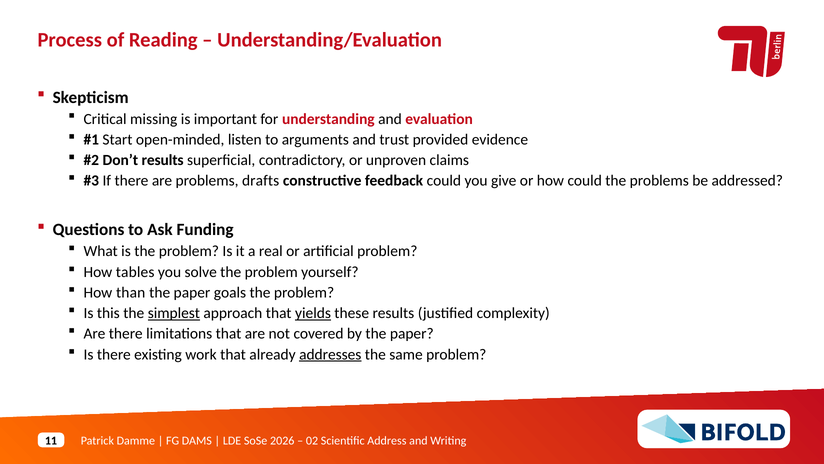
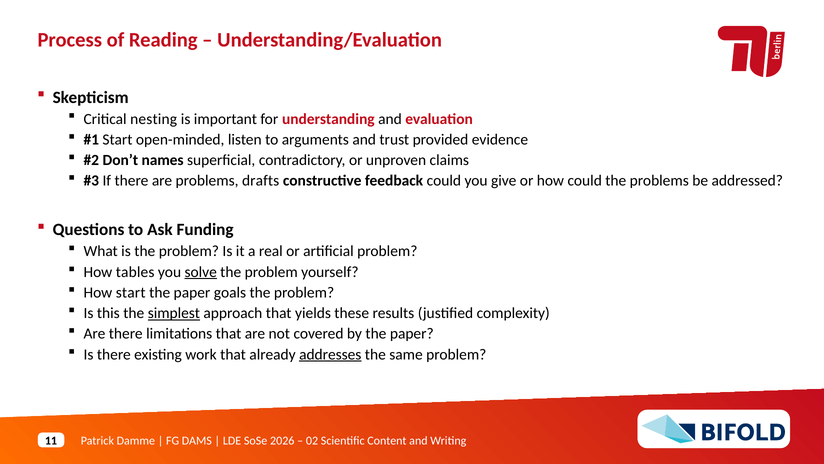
missing: missing -> nesting (154, 119)
Don’t results: results -> names (163, 160)
solve underline: none -> present (201, 272)
How than: than -> start (131, 292)
yields underline: present -> none (313, 313)
Address: Address -> Content (387, 440)
